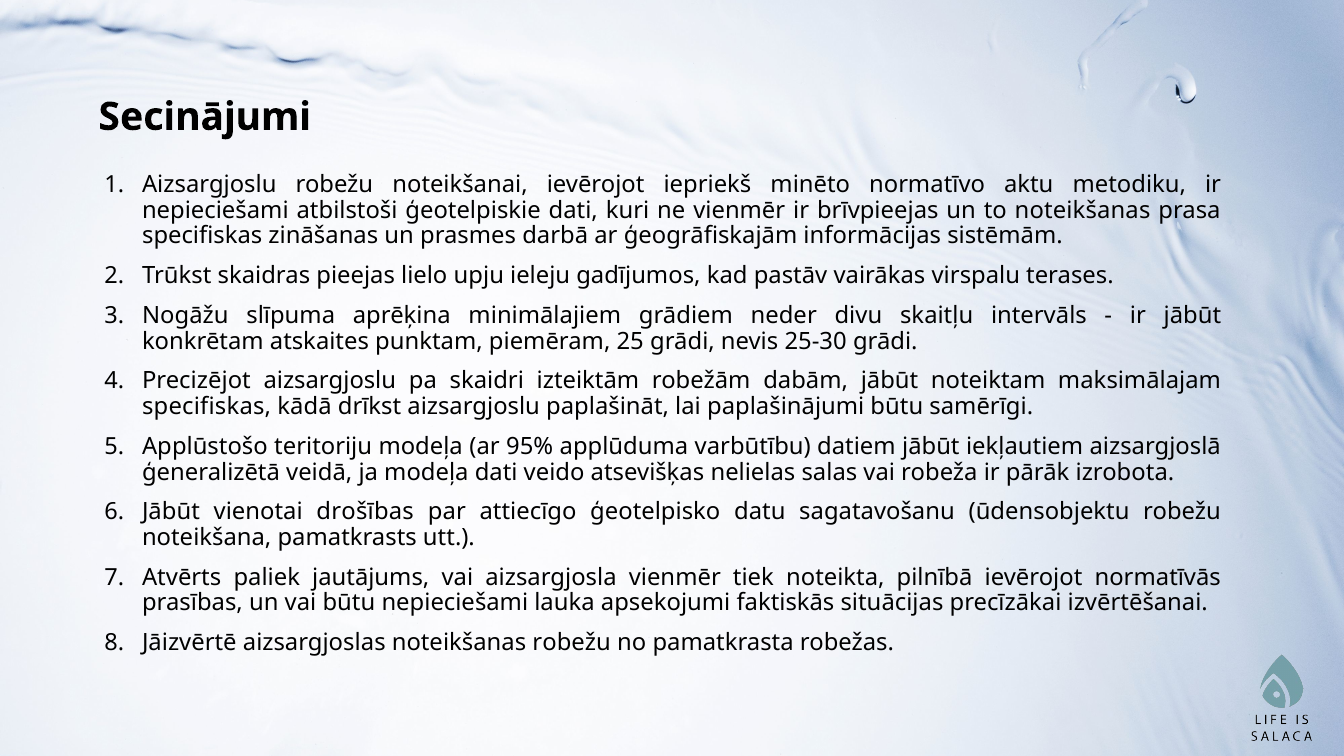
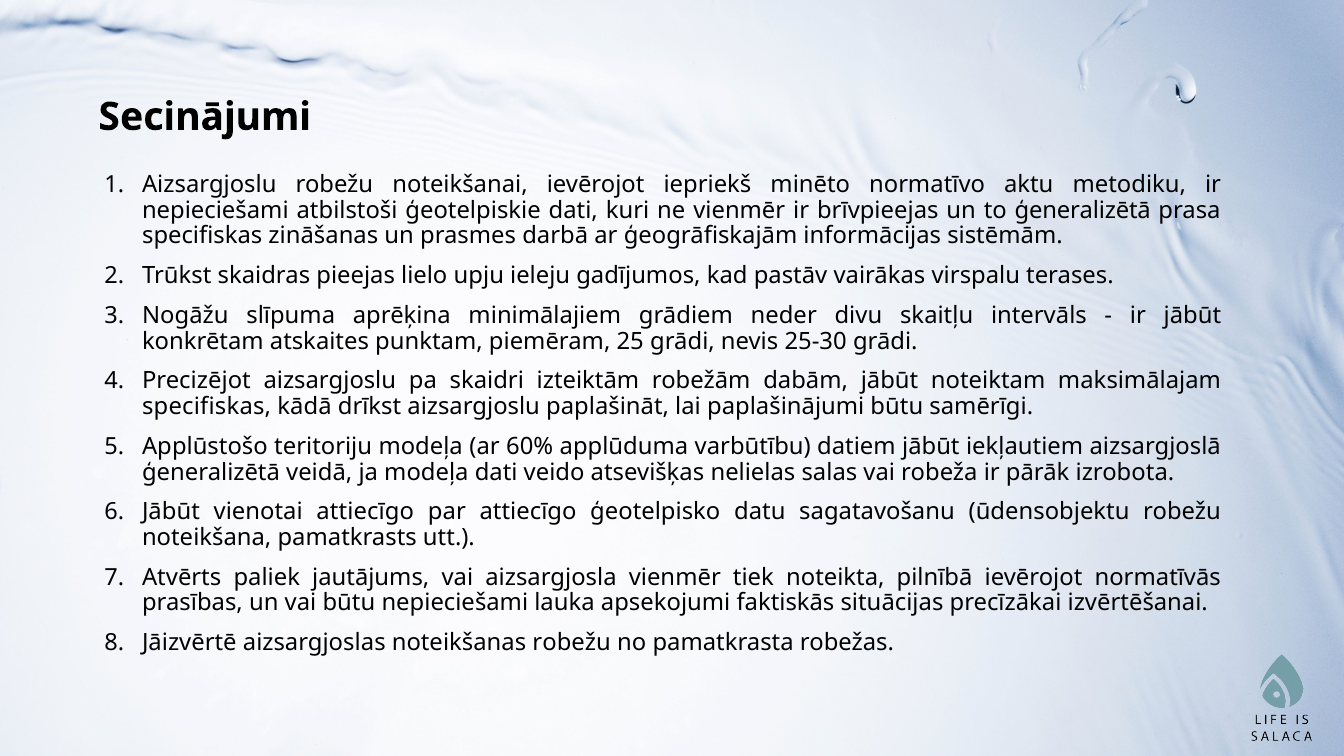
to noteikšanas: noteikšanas -> ģeneralizētā (1083, 210)
95%: 95% -> 60% (530, 446)
vienotai drošības: drošības -> attiecīgo (365, 512)
